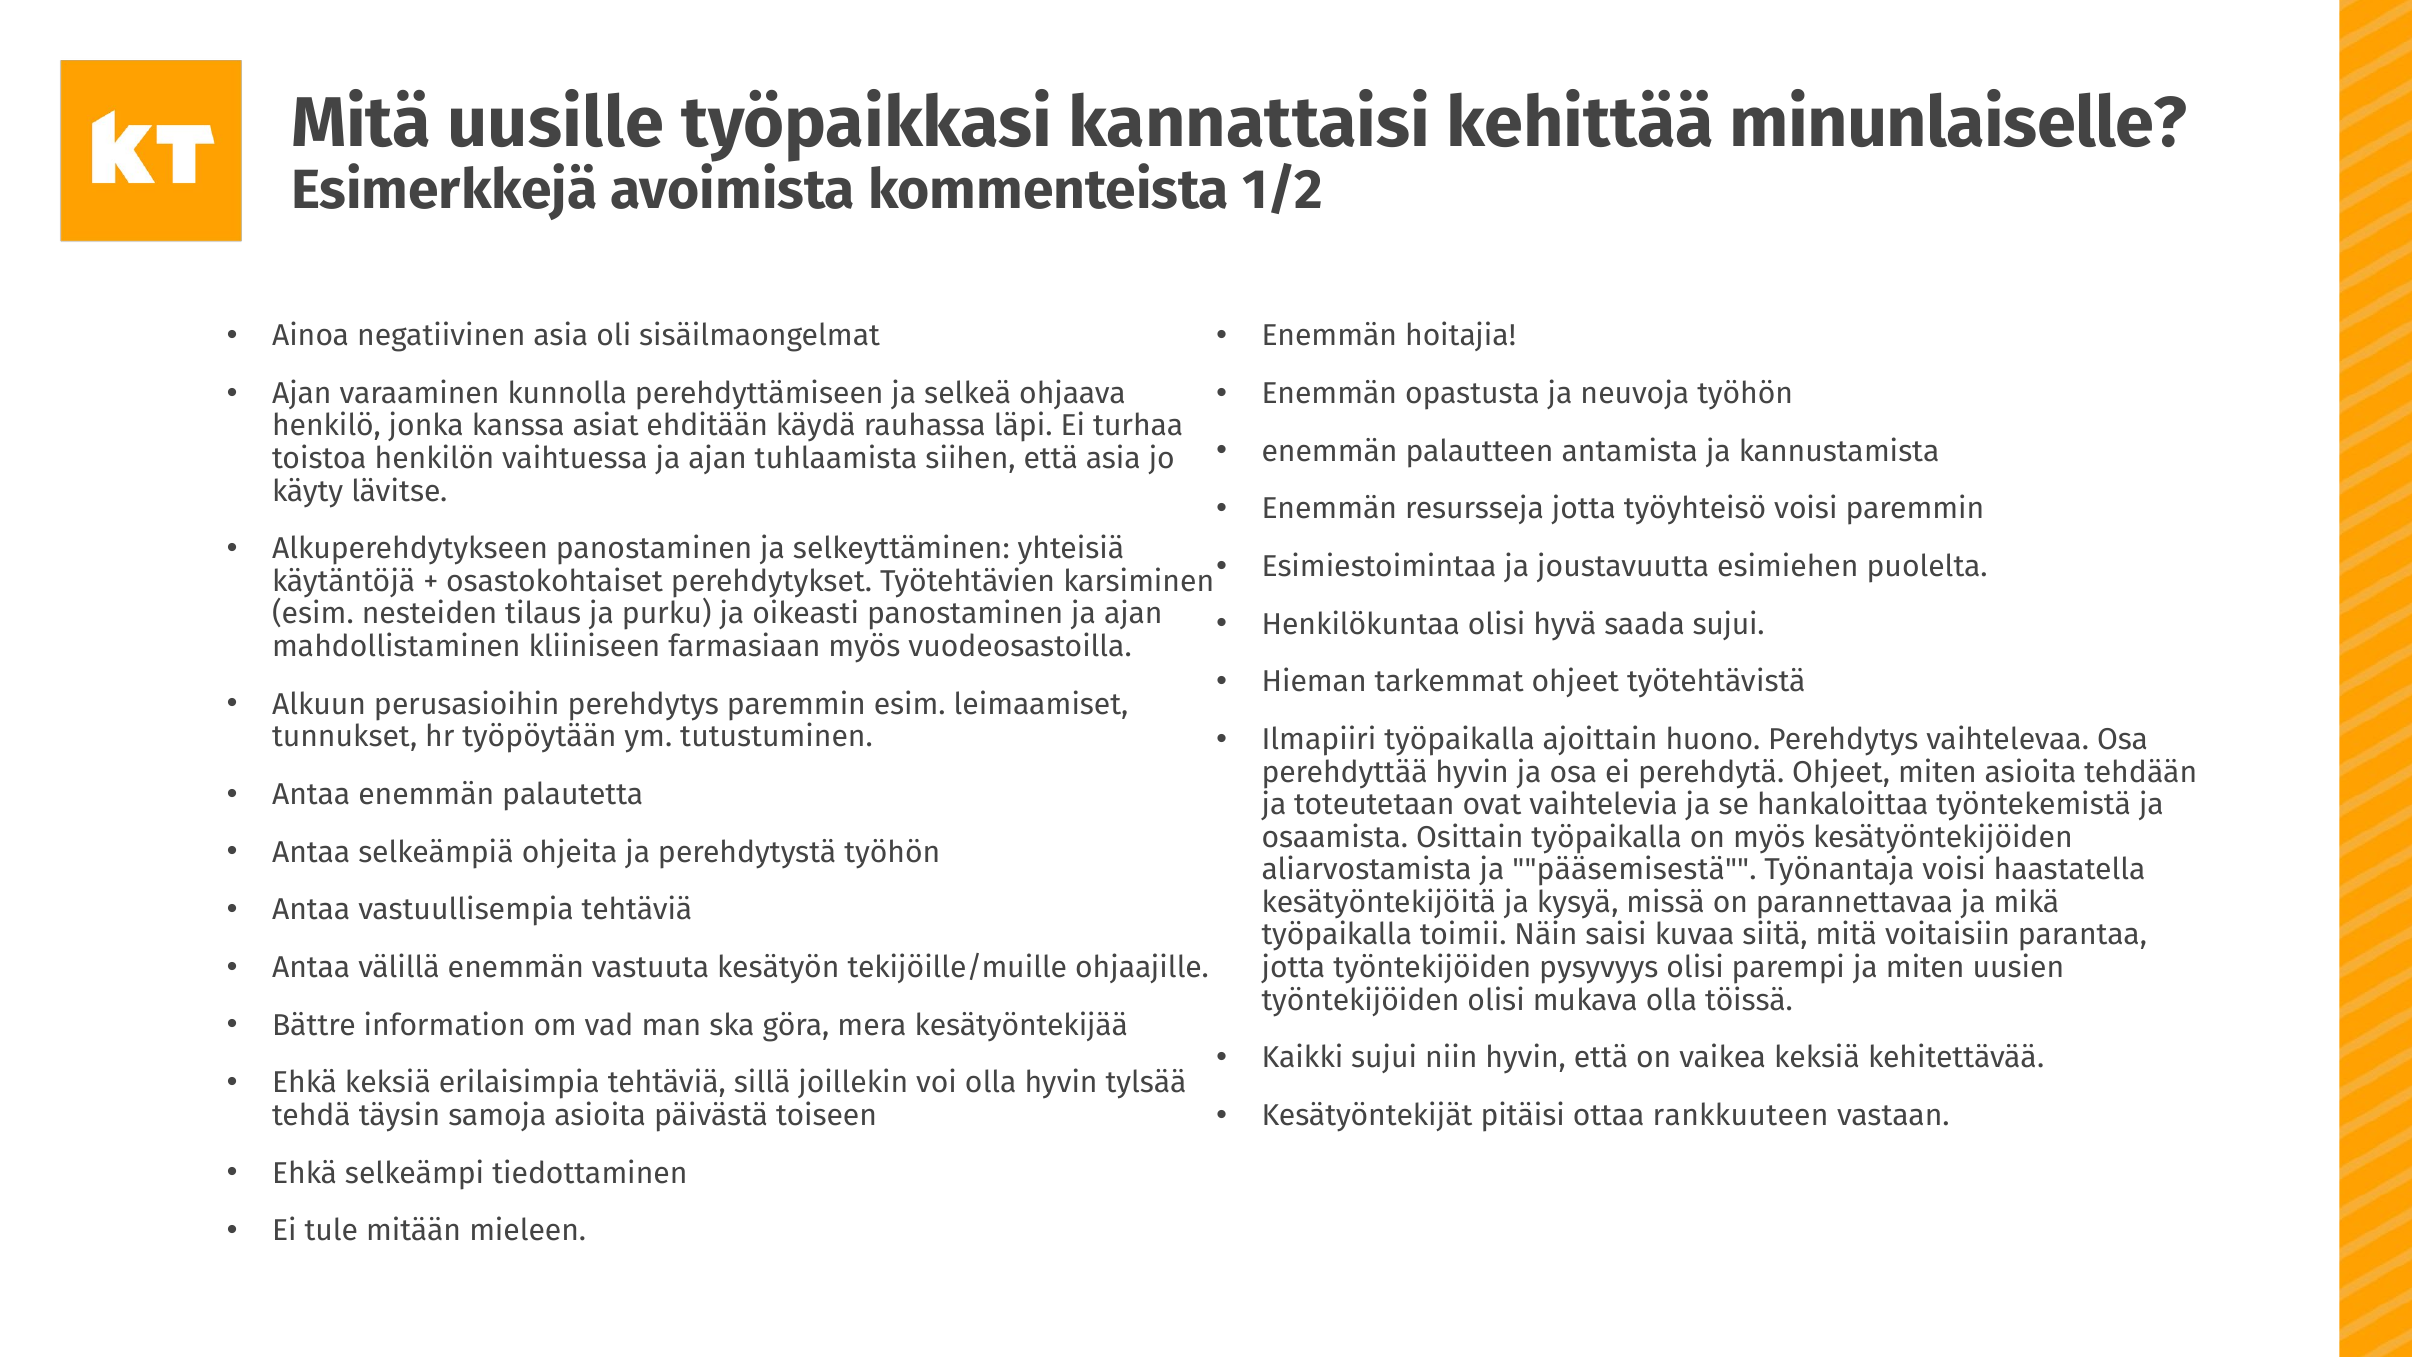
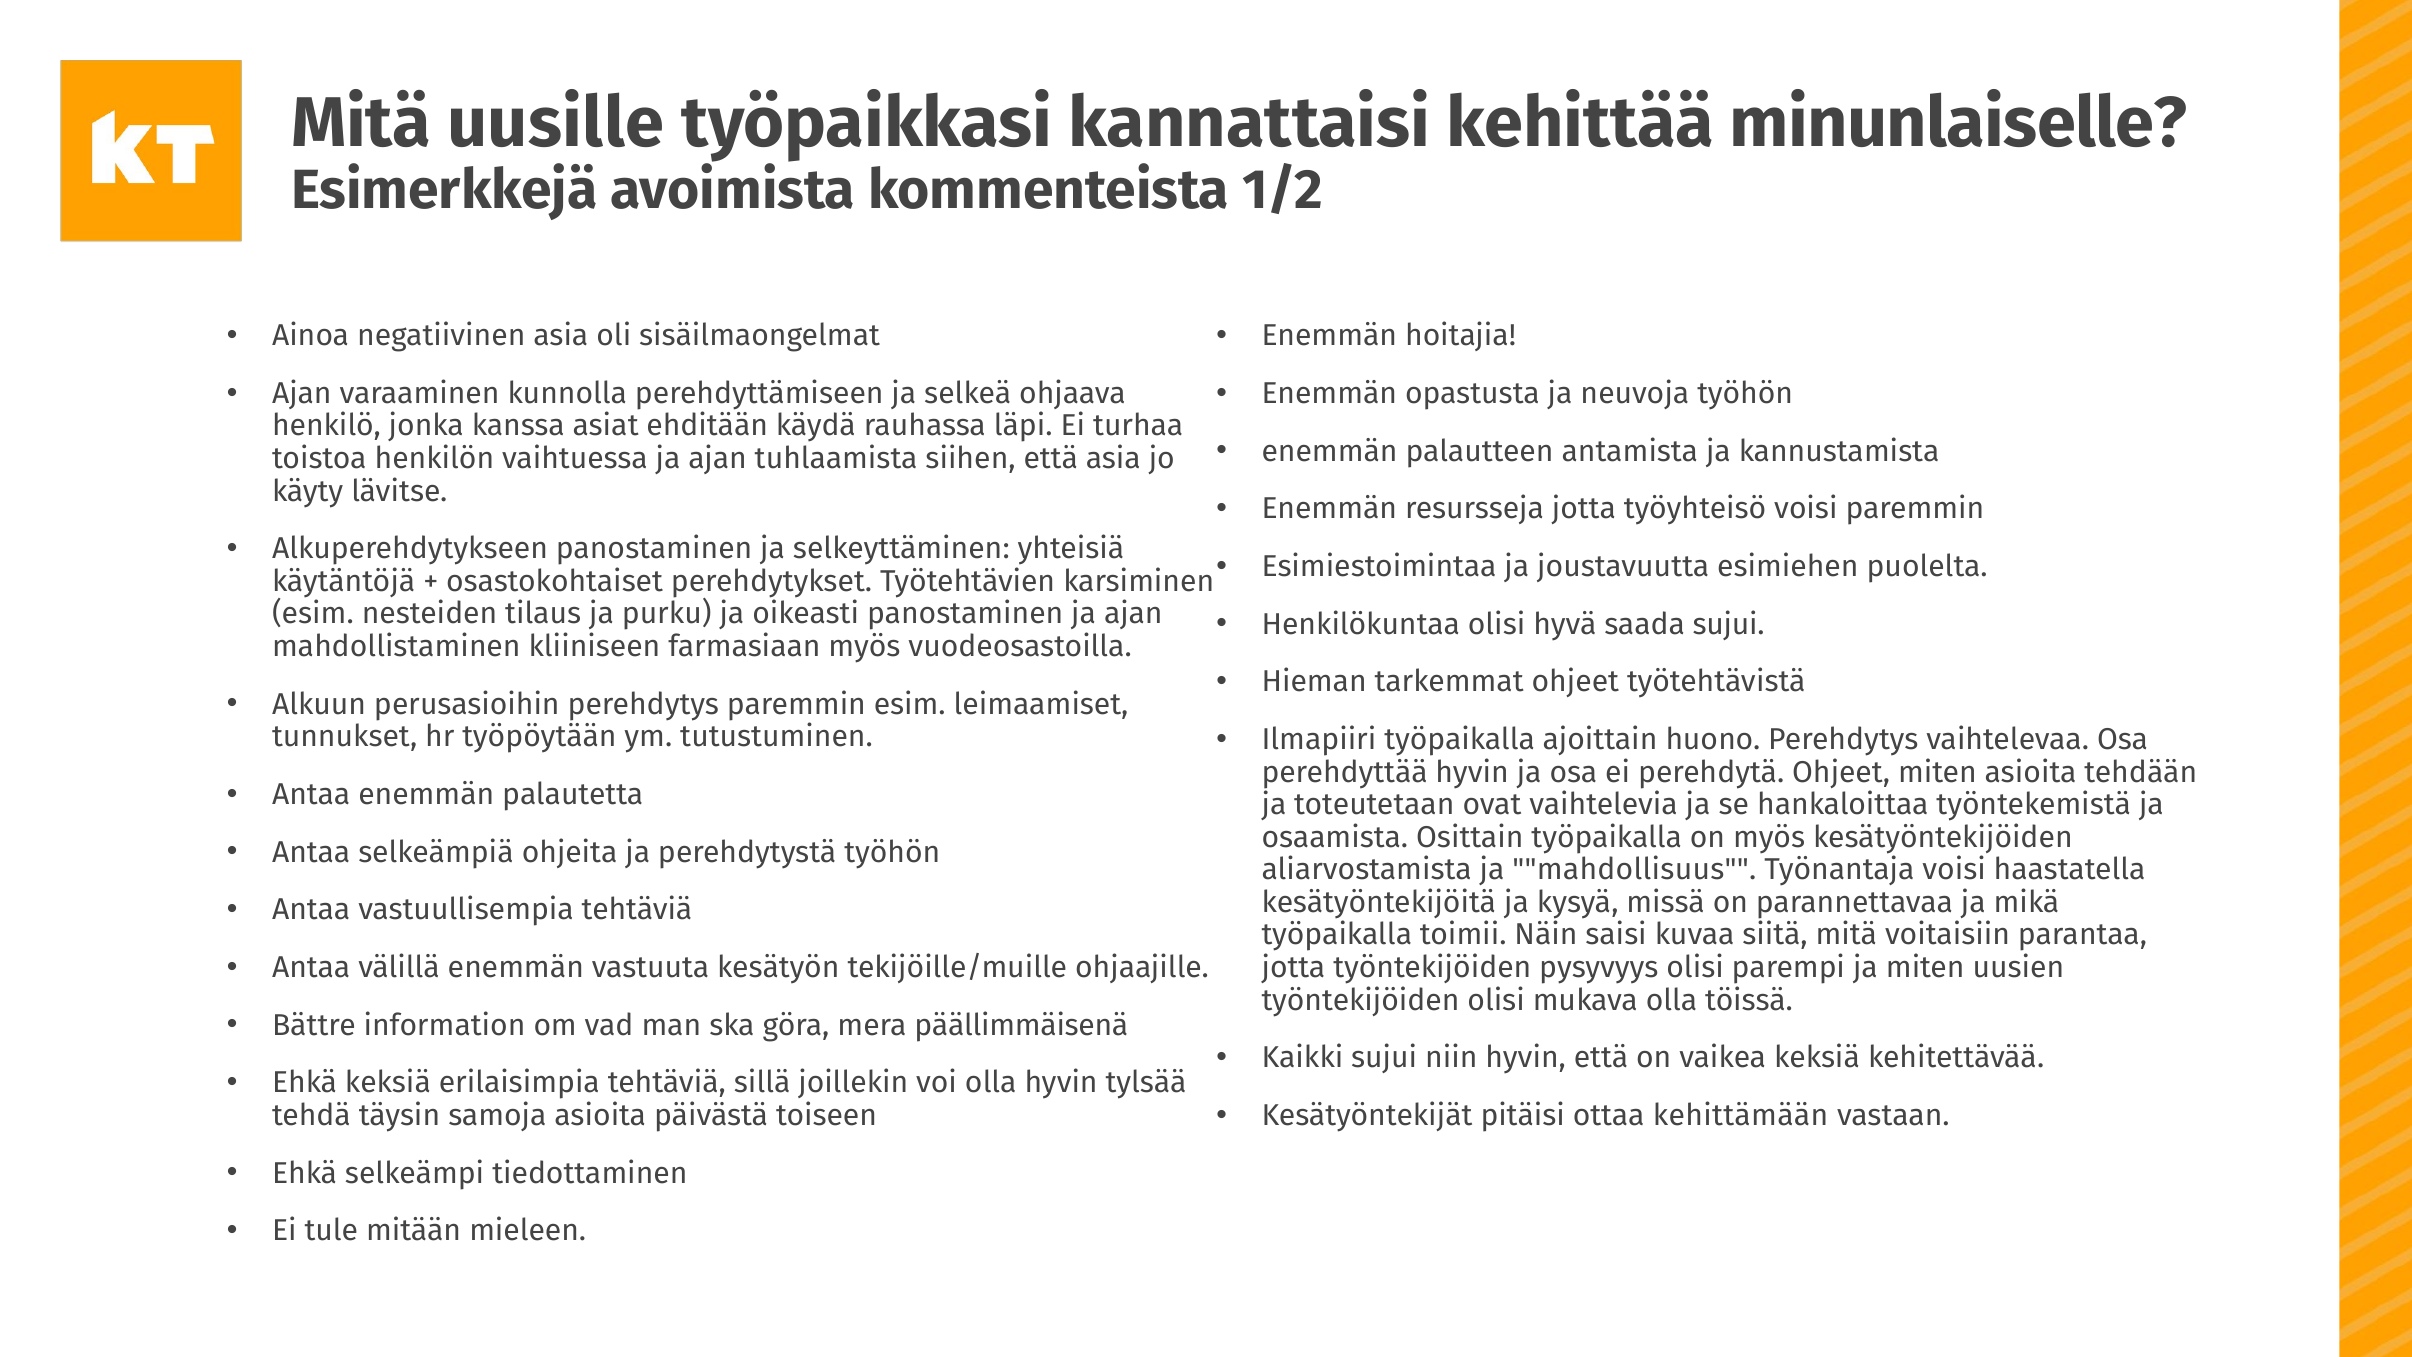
pääsemisestä: pääsemisestä -> mahdollisuus (1634, 870)
kesätyöntekijää: kesätyöntekijää -> päällimmäisenä (1021, 1025)
rankkuuteen: rankkuuteen -> kehittämään (1741, 1115)
